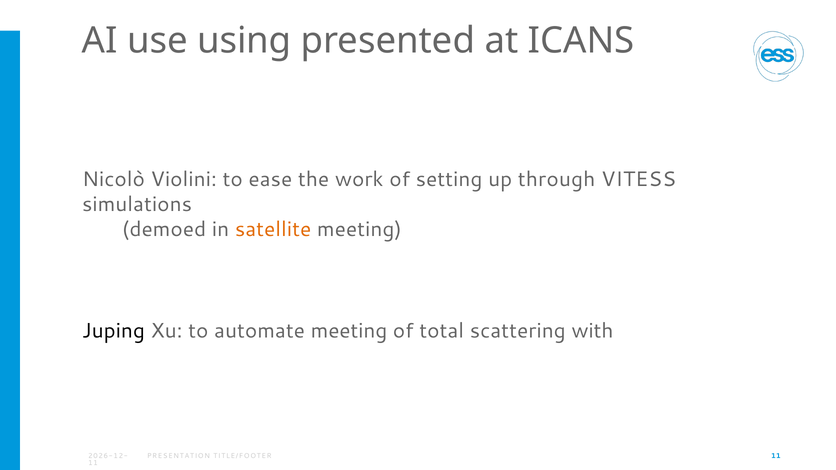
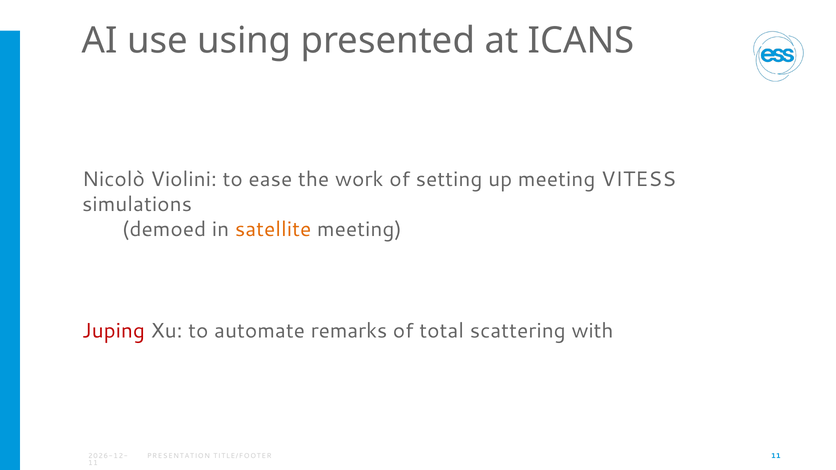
up through: through -> meeting (557, 179)
Juping colour: black -> red (113, 331)
automate meeting: meeting -> remarks (349, 331)
